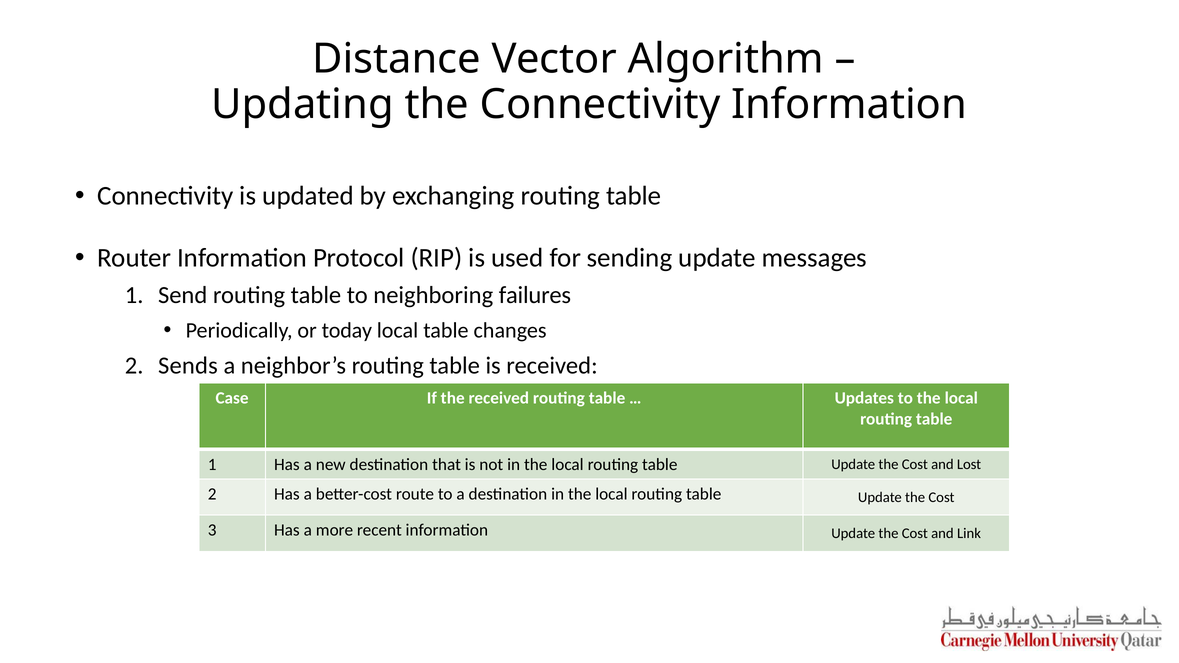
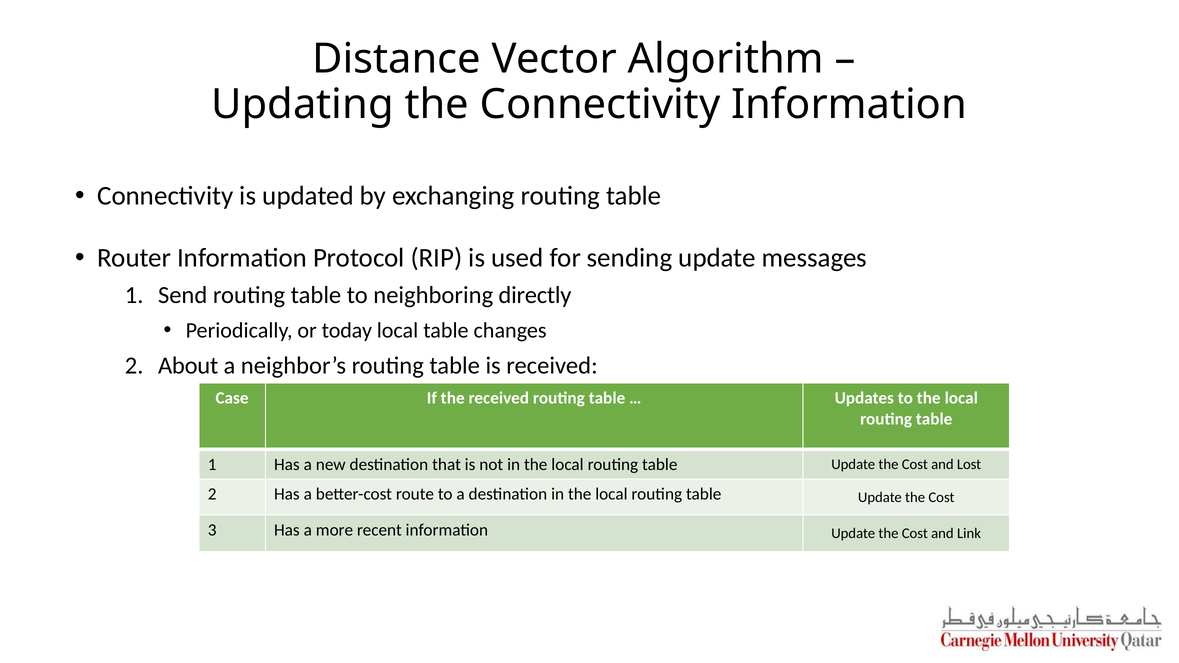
failures: failures -> directly (535, 295)
Sends: Sends -> About (188, 365)
